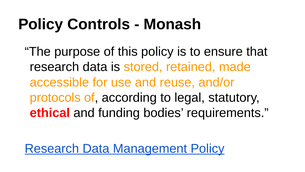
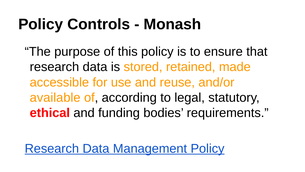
protocols: protocols -> available (55, 97)
